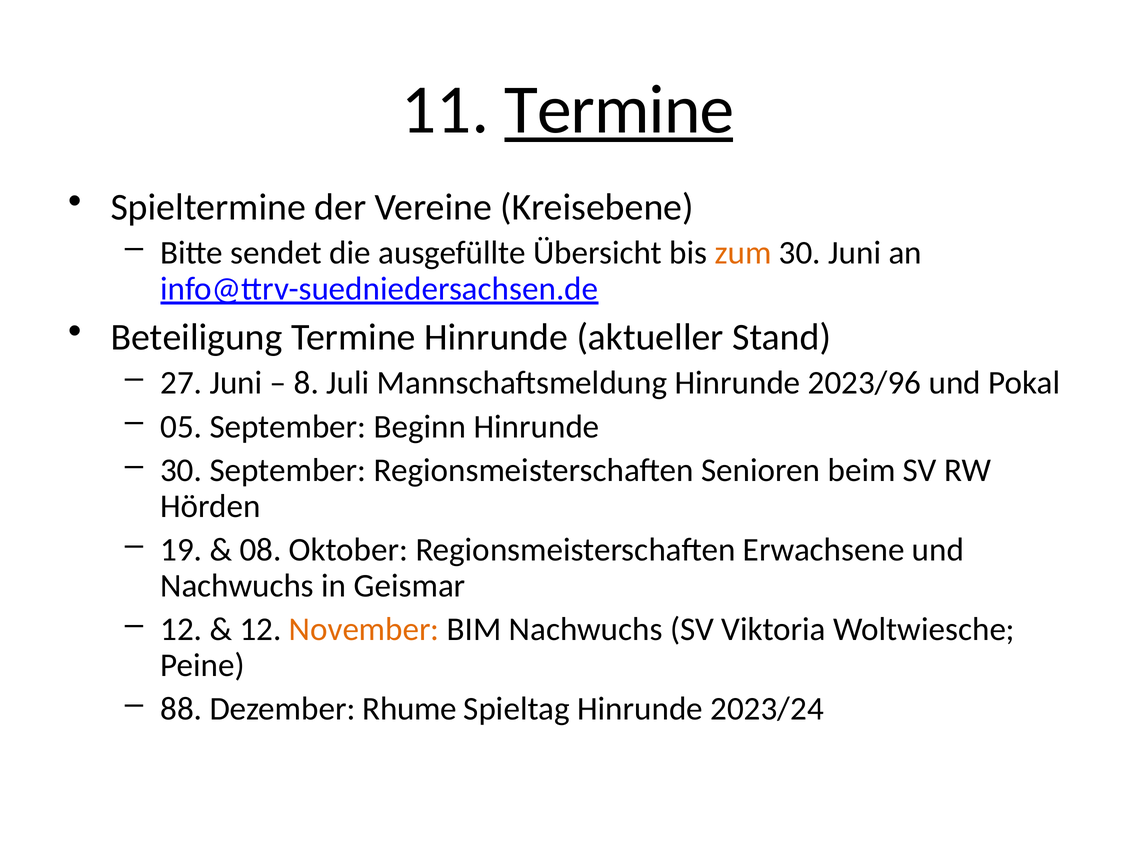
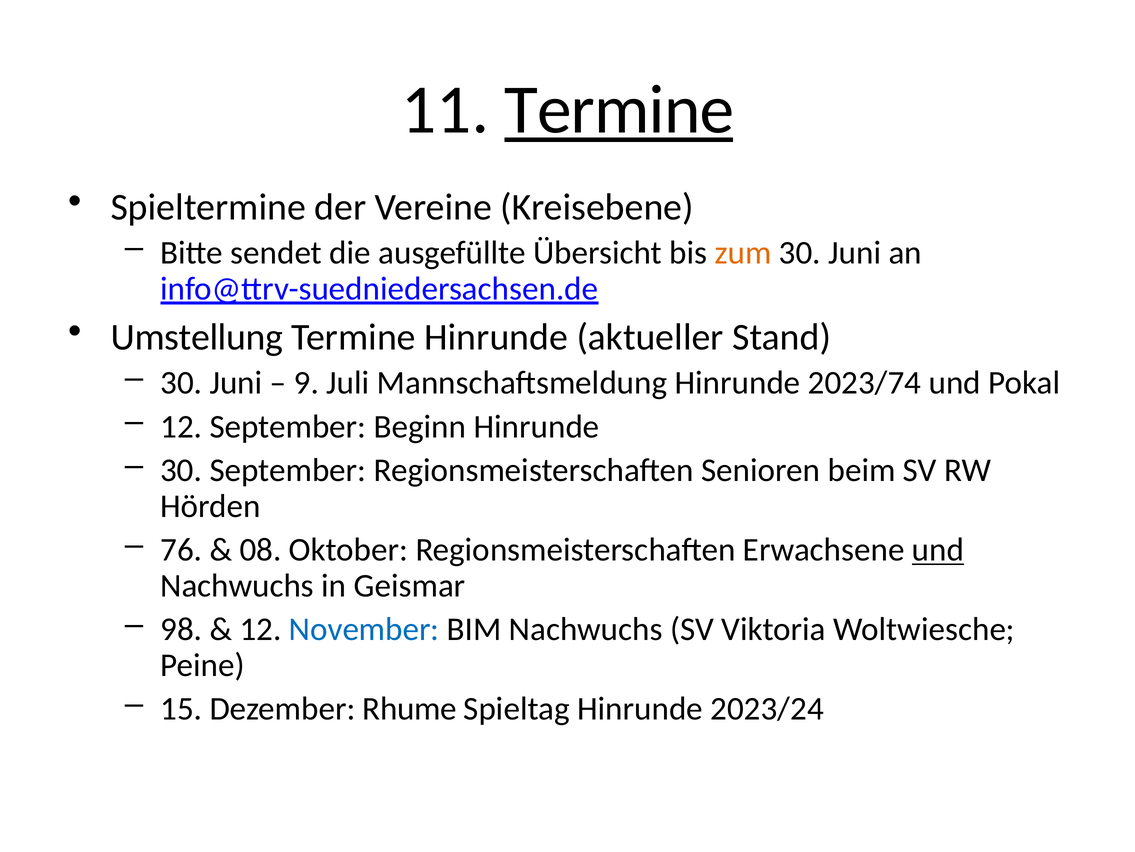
Beteiligung: Beteiligung -> Umstellung (197, 337)
27: 27 -> 30 (181, 383)
8: 8 -> 9 (306, 383)
2023/96: 2023/96 -> 2023/74 (865, 383)
05: 05 -> 12 (181, 426)
19: 19 -> 76 (181, 550)
und underline: none -> present (938, 550)
12: 12 -> 98 (181, 629)
November colour: orange -> blue (364, 629)
88: 88 -> 15 (181, 708)
